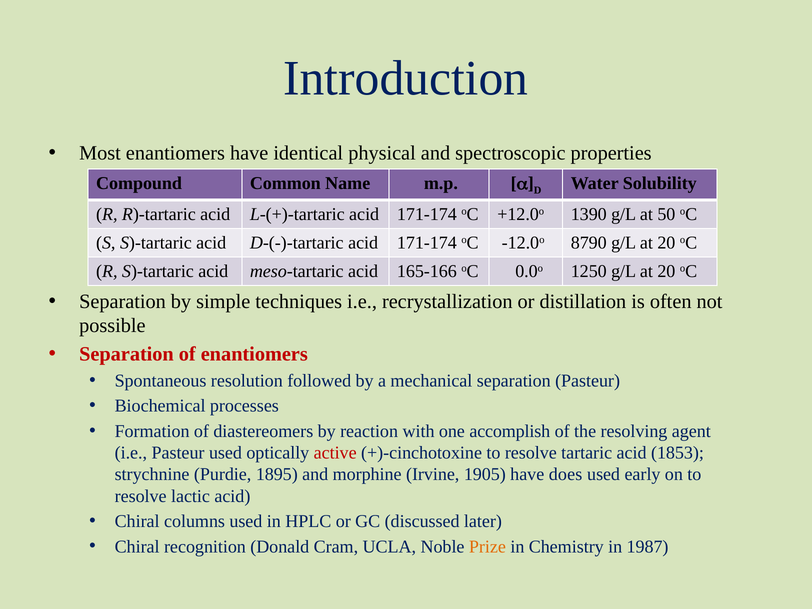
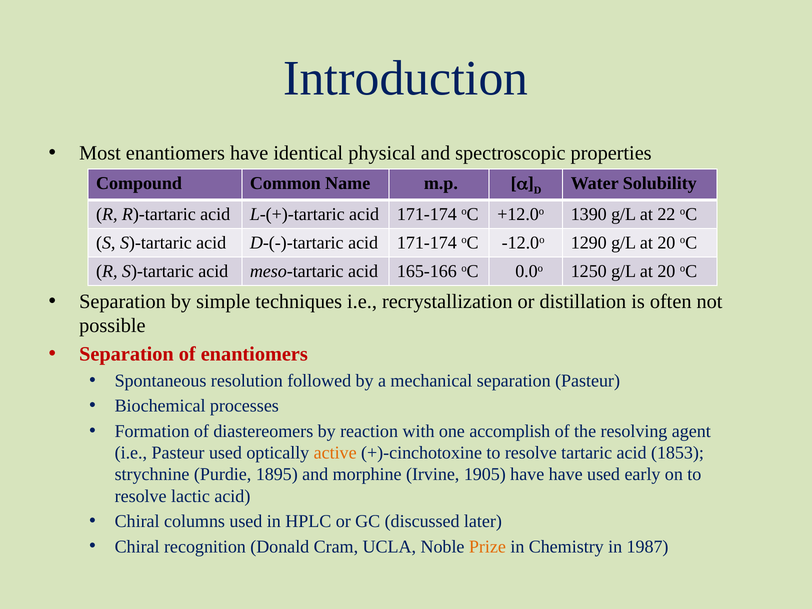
50: 50 -> 22 (666, 214)
8790: 8790 -> 1290 (589, 243)
active colour: red -> orange (335, 453)
have does: does -> have (566, 474)
